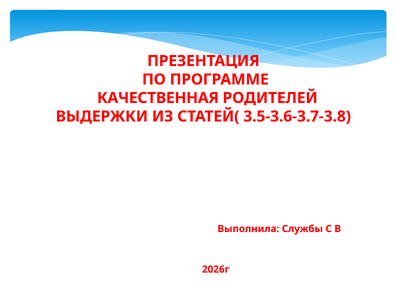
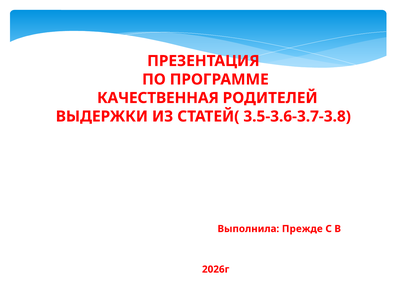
Службы: Службы -> Прежде (302, 229)
